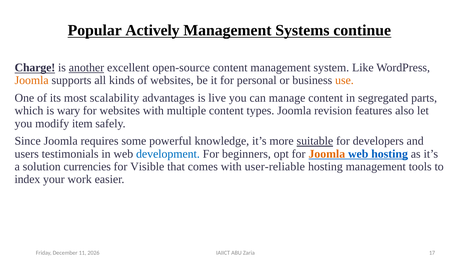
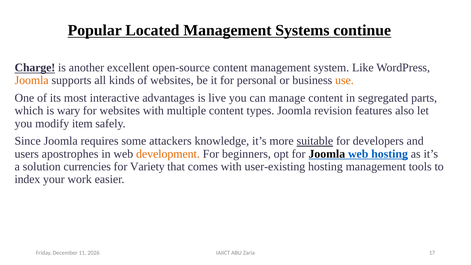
Actively: Actively -> Located (152, 30)
another underline: present -> none (86, 68)
scalability: scalability -> interactive (115, 98)
powerful: powerful -> attackers (170, 141)
testimonials: testimonials -> apostrophes (70, 154)
development colour: blue -> orange (168, 154)
Joomla colour: orange -> black (327, 154)
Visible: Visible -> Variety (147, 166)
user-reliable: user-reliable -> user-existing (275, 166)
